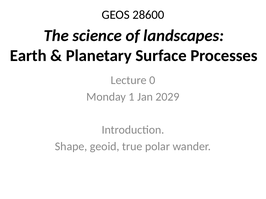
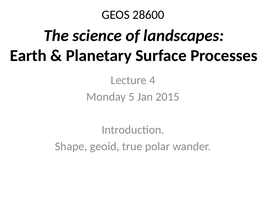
0: 0 -> 4 (152, 80)
1: 1 -> 5 (132, 97)
2029: 2029 -> 2015 (168, 97)
